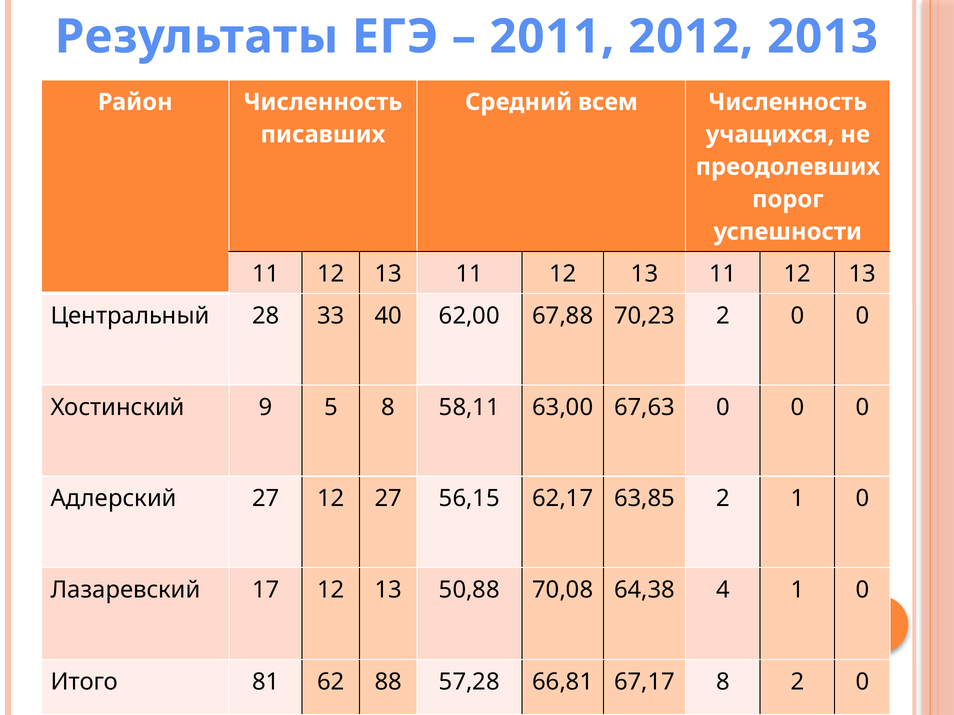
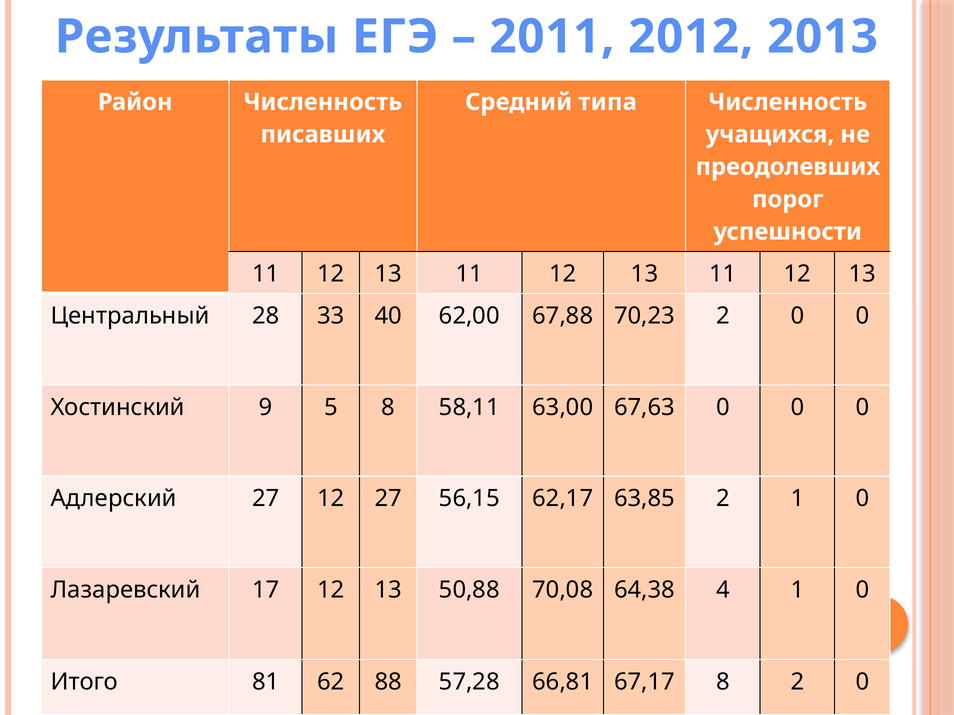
всем: всем -> типа (608, 102)
